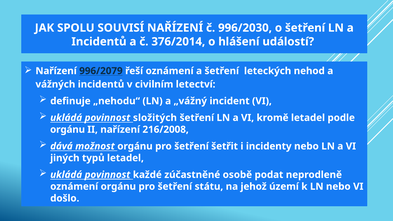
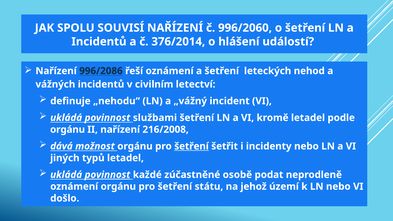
996/2030: 996/2030 -> 996/2060 (245, 28)
996/2079: 996/2079 -> 996/2086 (101, 71)
složitých: složitých -> službami (155, 118)
šetření underline: none -> present (191, 146)
